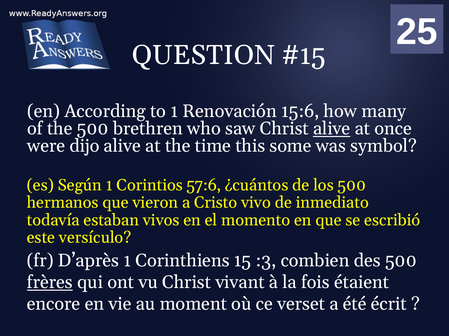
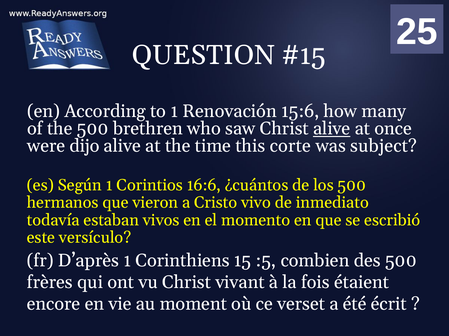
some: some -> corte (290, 146)
symbol: symbol -> subject (383, 146)
57:6: 57:6 -> 16:6 (204, 186)
:3: :3 -> :5 (266, 261)
frères underline: present -> none (50, 283)
